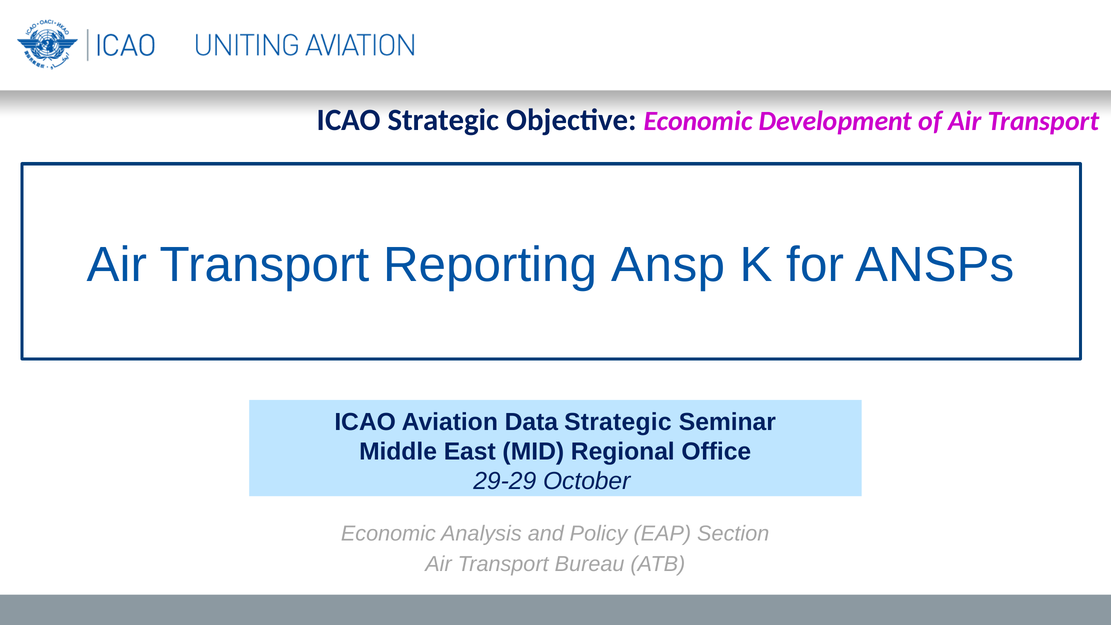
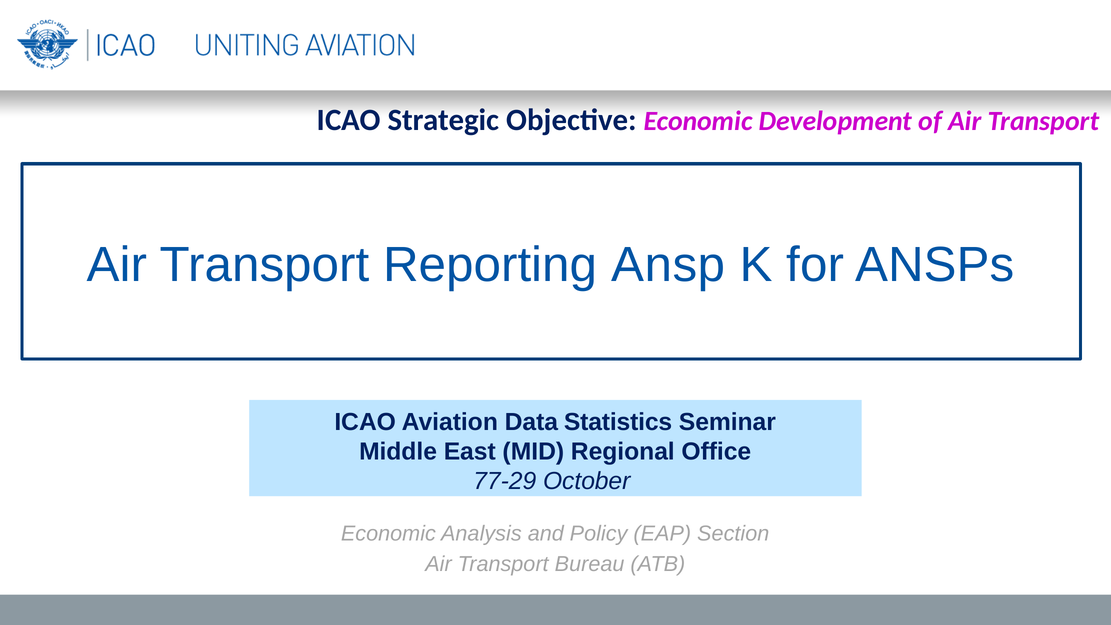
Data Strategic: Strategic -> Statistics (618, 422)
29-29: 29-29 -> 77-29 (505, 481)
